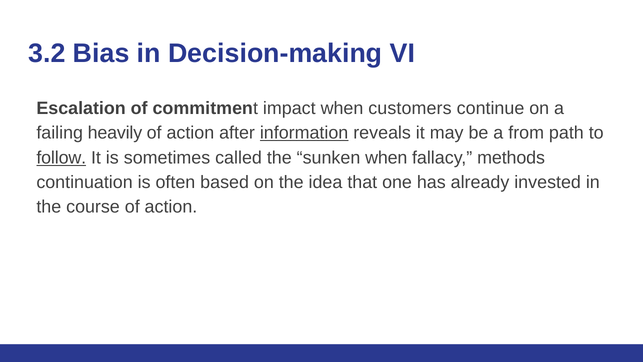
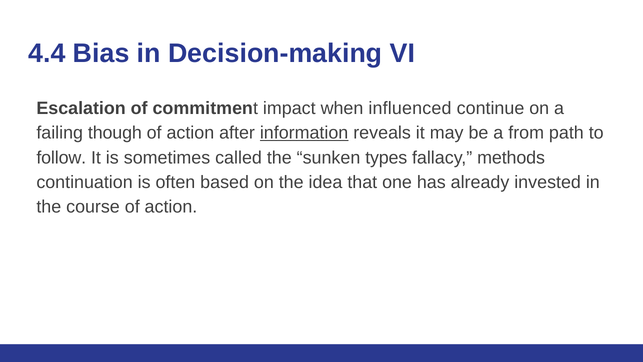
3.2: 3.2 -> 4.4 (47, 53)
customers: customers -> influenced (410, 108)
heavily: heavily -> though (115, 133)
follow underline: present -> none (61, 157)
sunken when: when -> types (386, 157)
